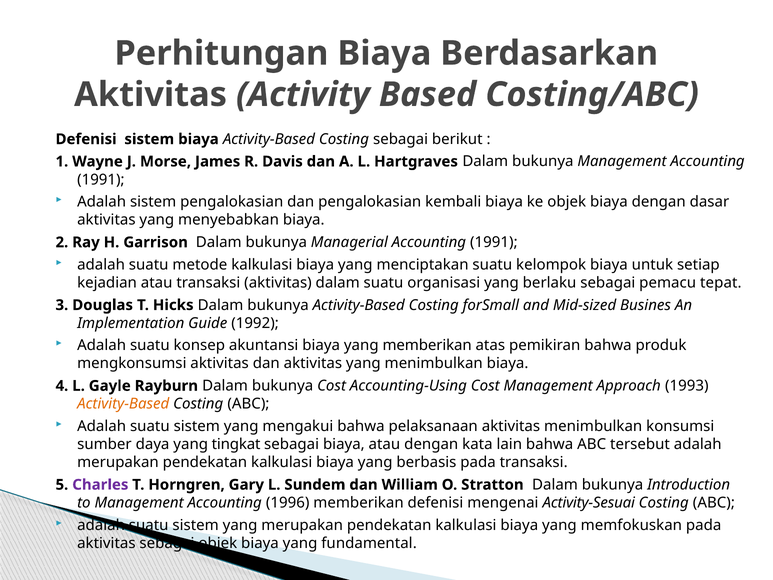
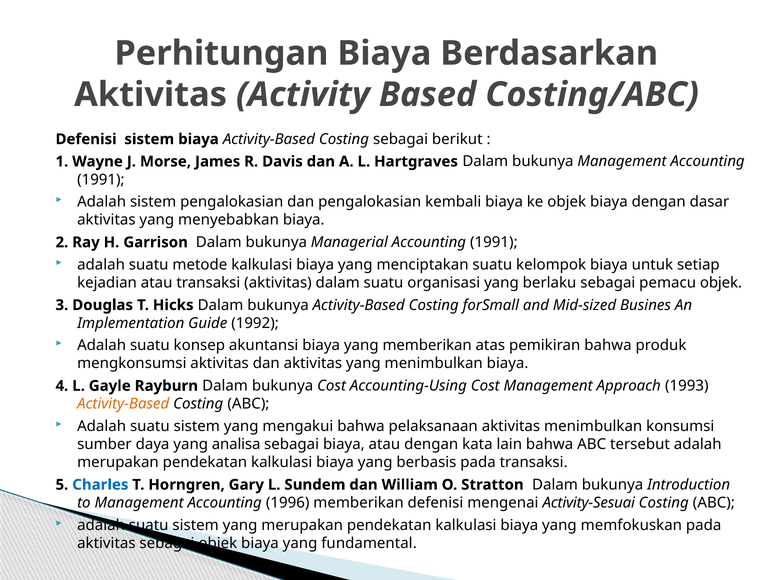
pemacu tepat: tepat -> objek (721, 283)
tingkat: tingkat -> analisa (236, 444)
Charles colour: purple -> blue (100, 485)
